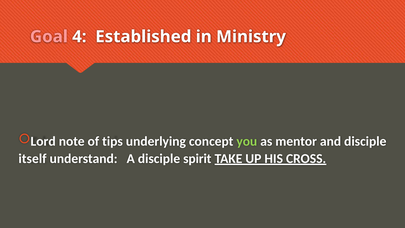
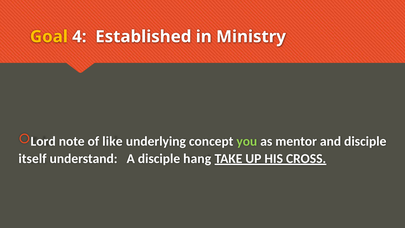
Goal colour: pink -> yellow (49, 37)
tips: tips -> like (112, 141)
spirit: spirit -> hang (197, 158)
